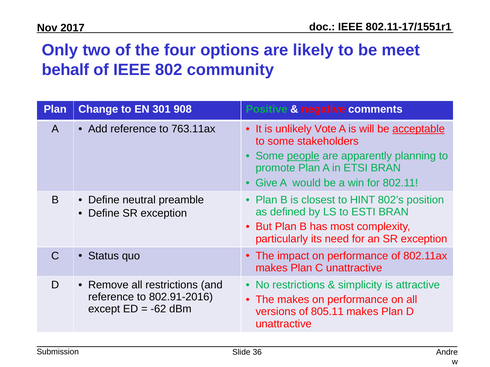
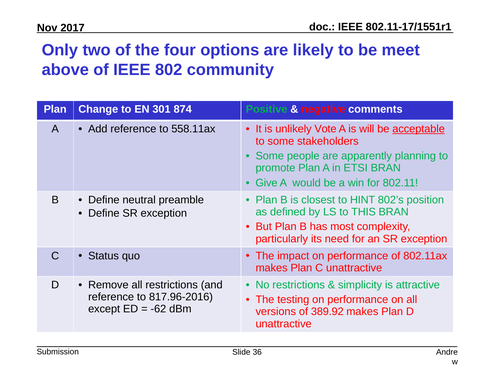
behalf: behalf -> above (65, 70)
908: 908 -> 874 (183, 109)
763.11ax: 763.11ax -> 558.11ax (193, 129)
people underline: present -> none (303, 156)
ESTI: ESTI -> THIS (364, 212)
802.91-2016: 802.91-2016 -> 817.96-2016 (181, 297)
The makes: makes -> testing (293, 300)
805.11: 805.11 -> 389.92 (327, 312)
